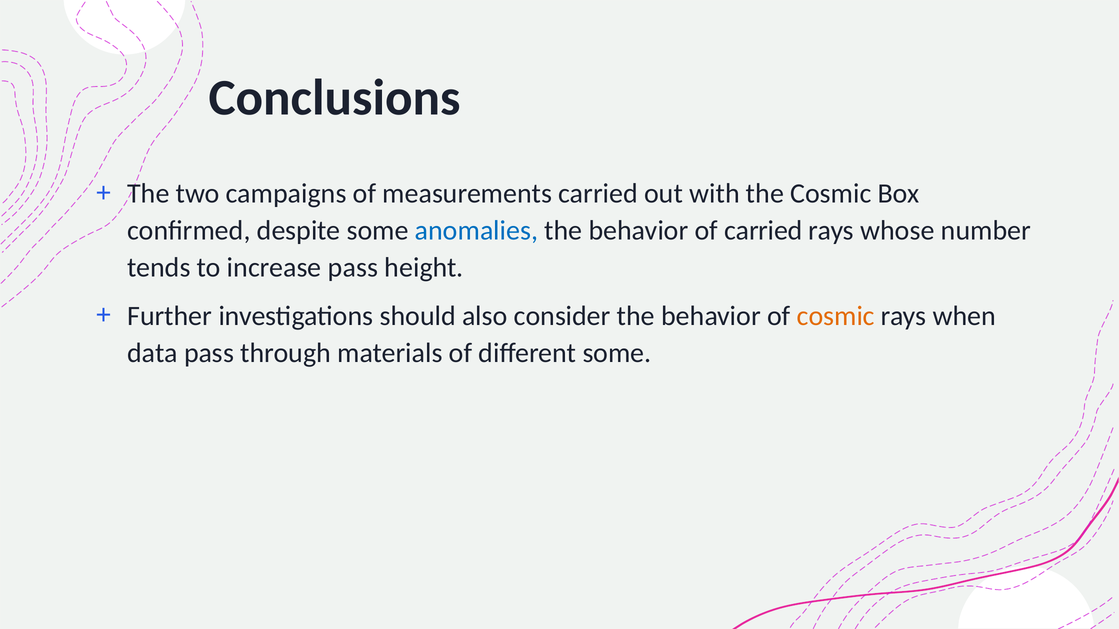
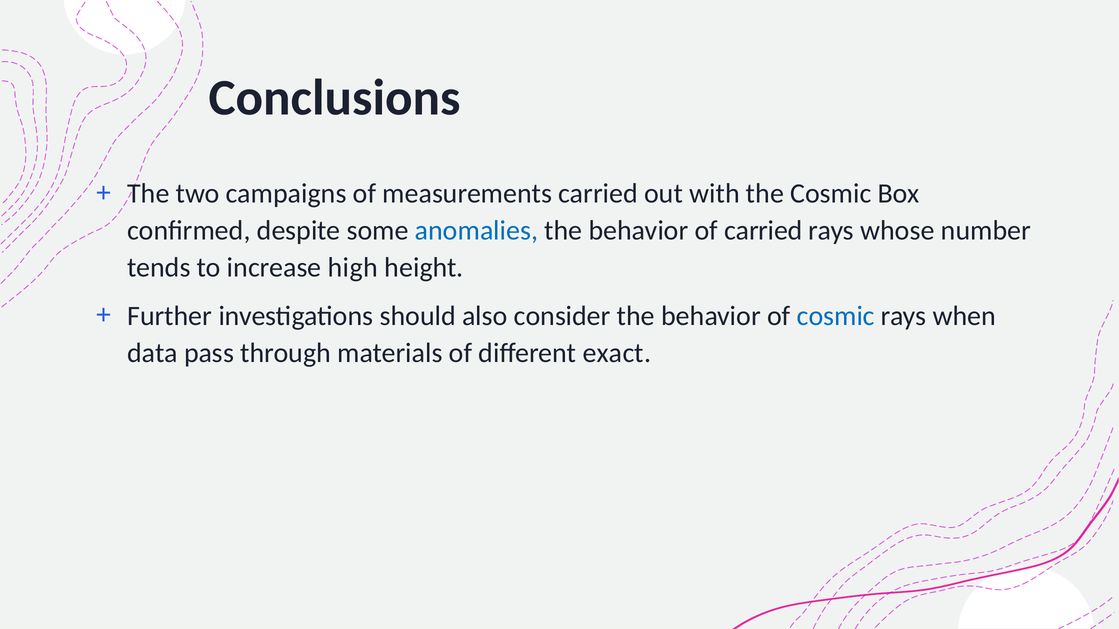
increase pass: pass -> high (353, 268)
cosmic colour: orange -> blue (836, 316)
different some: some -> exact (617, 353)
